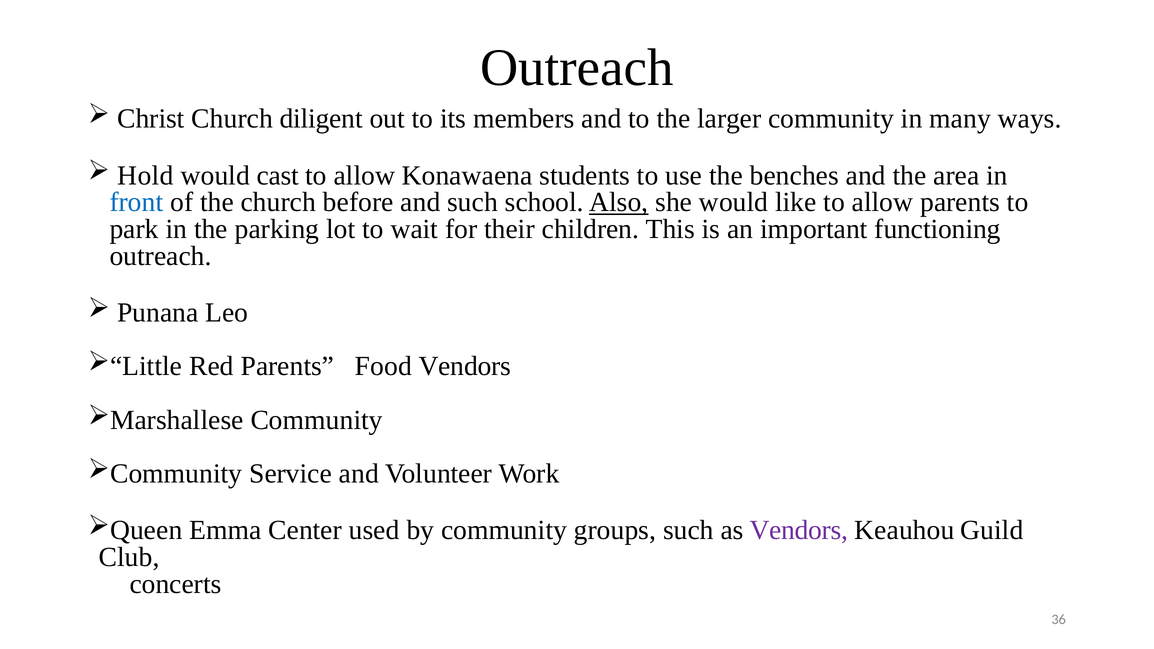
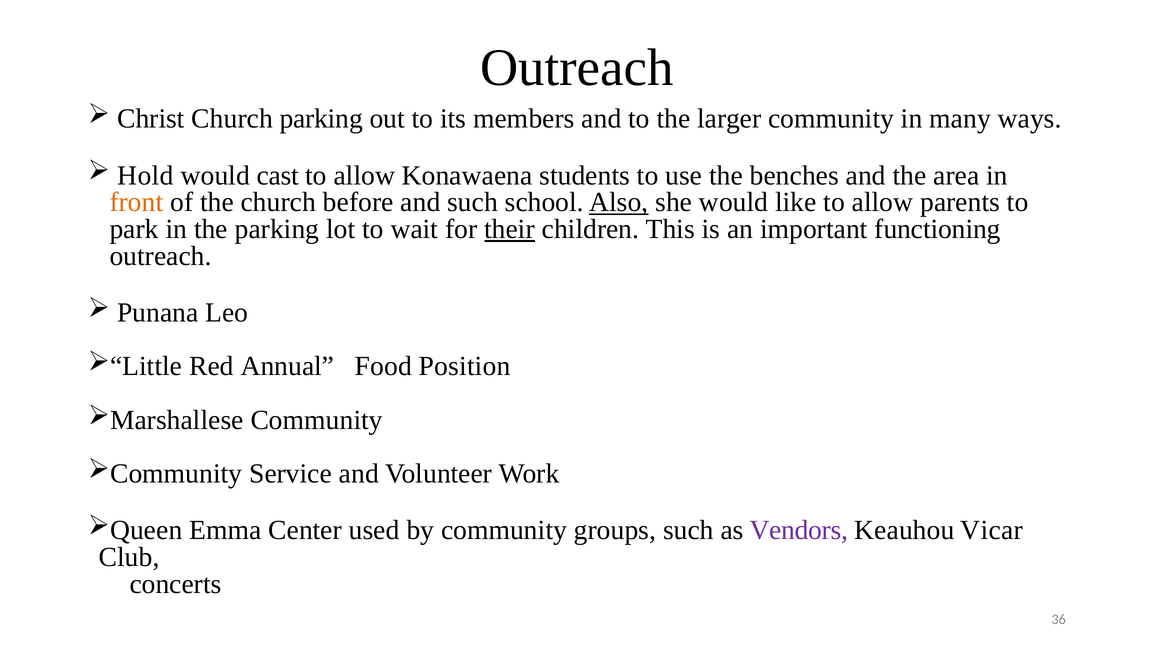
Church diligent: diligent -> parking (321, 119)
front colour: blue -> orange (136, 202)
their underline: none -> present (510, 229)
Red Parents: Parents -> Annual (287, 366)
Food Vendors: Vendors -> Position (465, 366)
Guild: Guild -> Vicar (992, 530)
